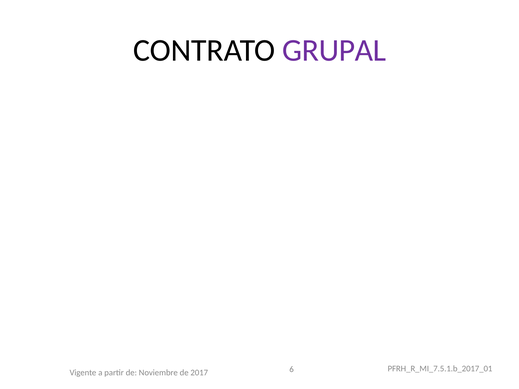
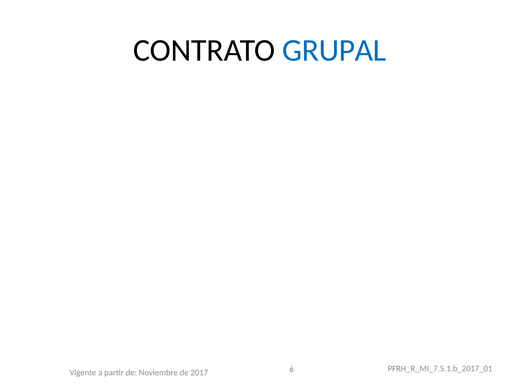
GRUPAL colour: purple -> blue (334, 50)
